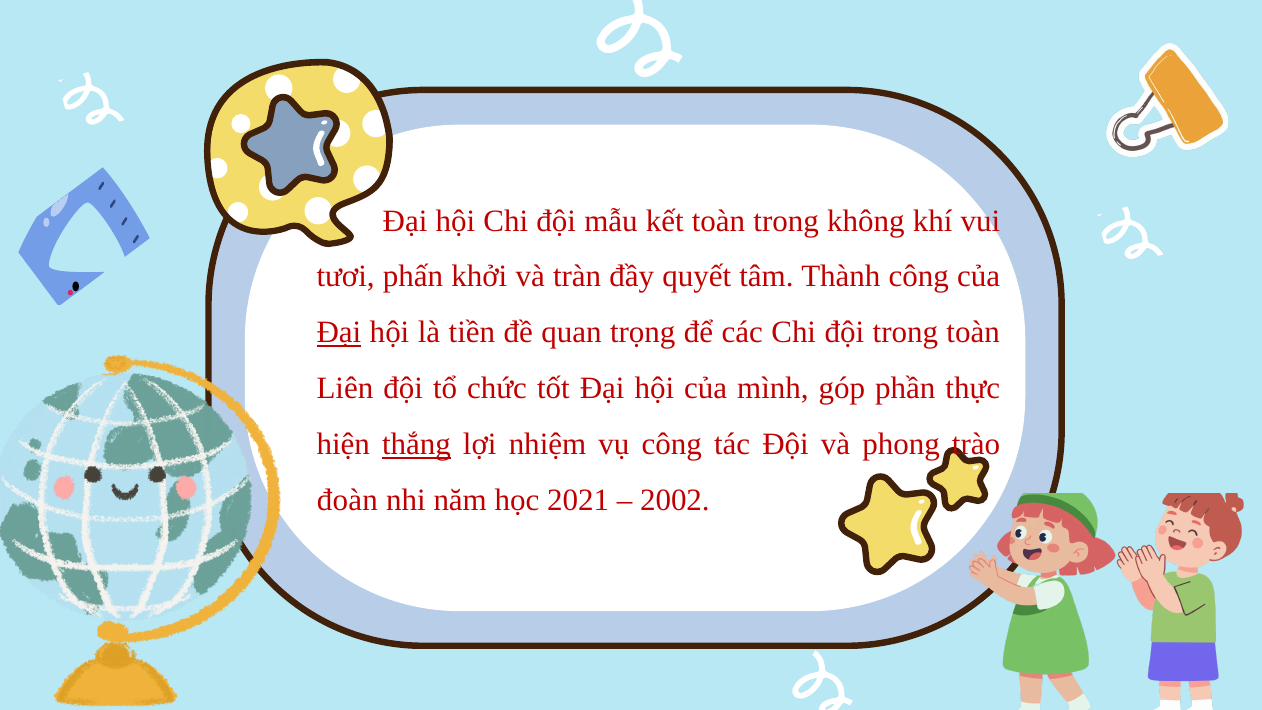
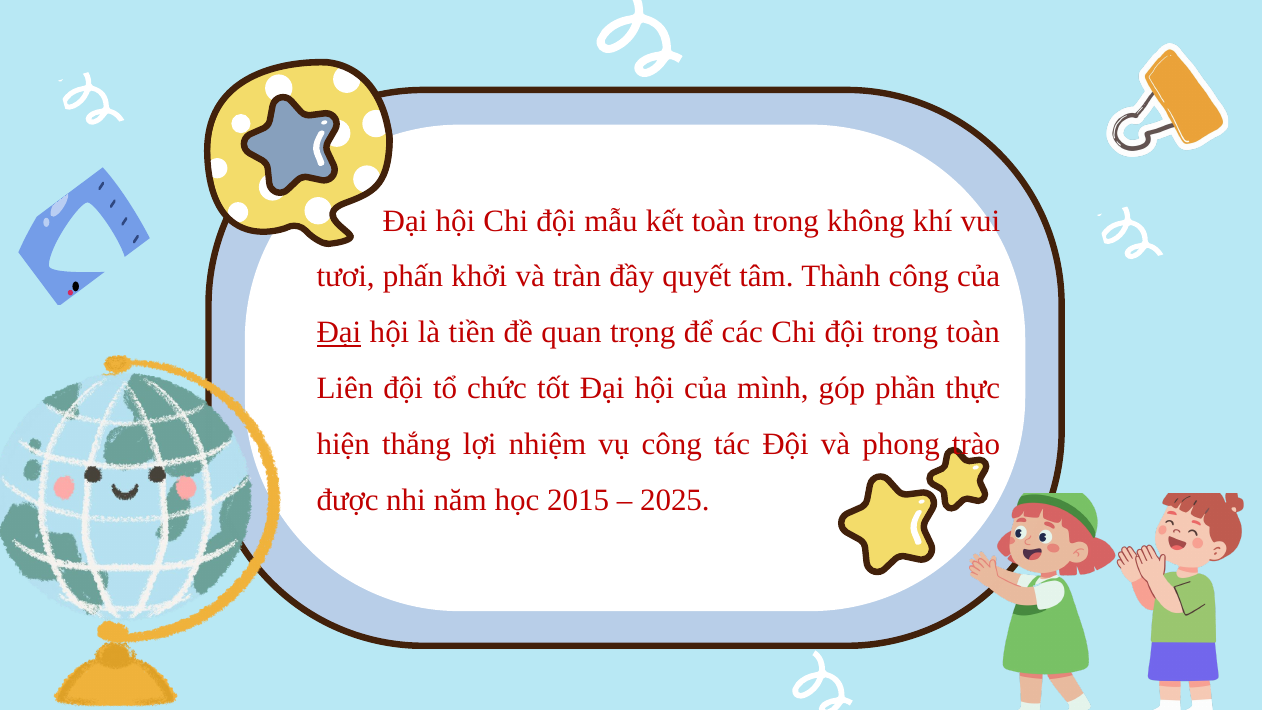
thắng underline: present -> none (416, 444)
đoàn: đoàn -> được (348, 500)
2021: 2021 -> 2015 (578, 500)
2002: 2002 -> 2025 (675, 500)
